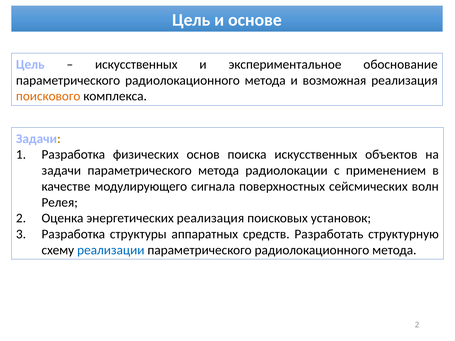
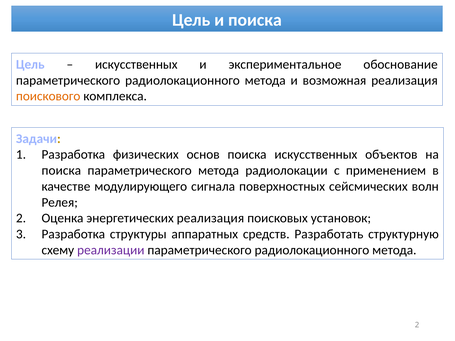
и основе: основе -> поиска (255, 20)
задачи: задачи -> поиска (61, 171)
реализации colour: blue -> purple (111, 250)
